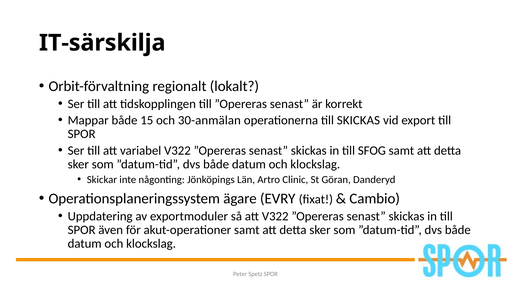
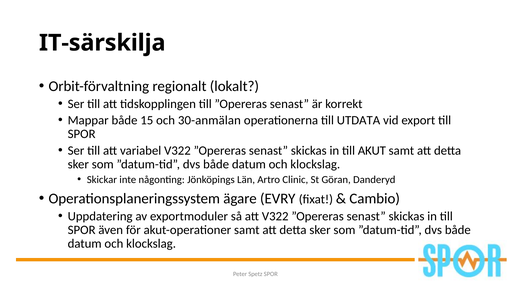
till SKICKAS: SKICKAS -> UTDATA (358, 120)
SFOG: SFOG -> AKUT (372, 151)
